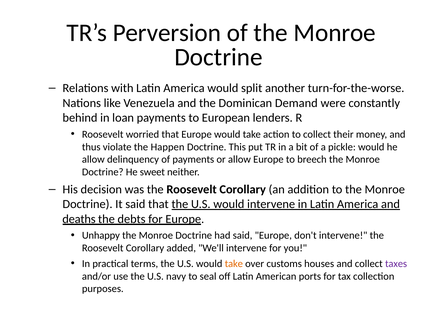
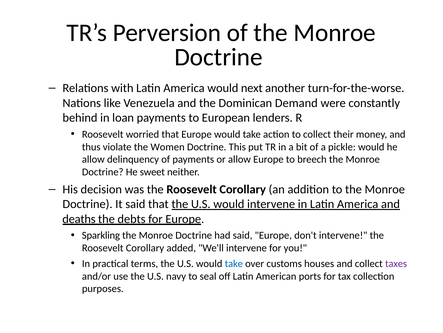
split: split -> next (252, 88)
Happen: Happen -> Women (168, 147)
Unhappy: Unhappy -> Sparkling (101, 235)
take colour: orange -> blue (234, 263)
